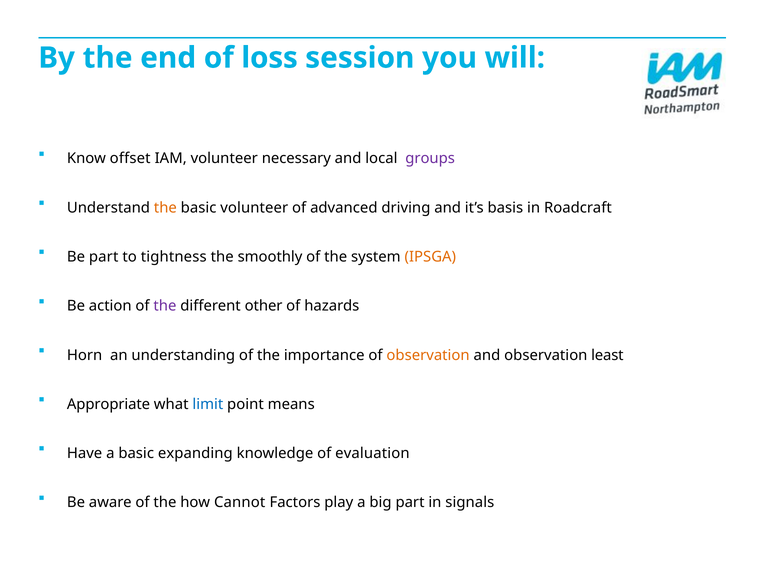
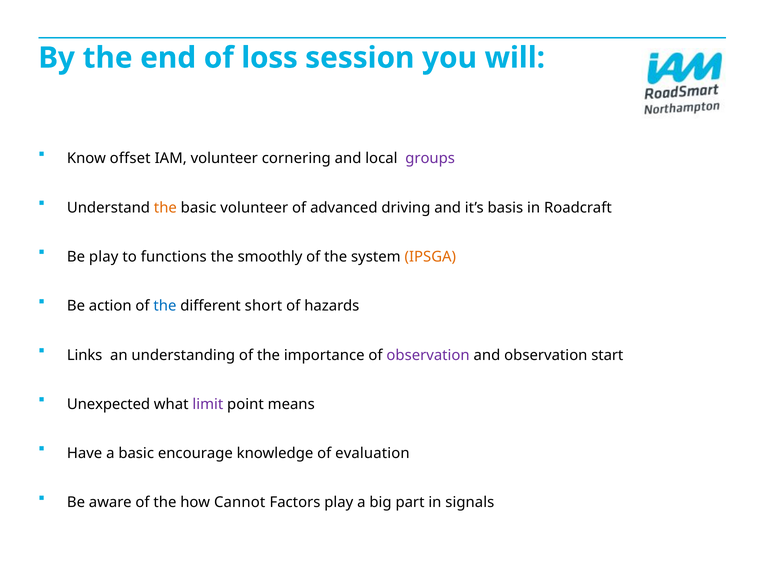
necessary: necessary -> cornering (296, 159)
Be part: part -> play (104, 257)
tightness: tightness -> functions (174, 257)
the colour: purple -> blue (165, 306)
other: other -> short (263, 306)
Horn: Horn -> Links (85, 355)
observation colour: orange -> purple (428, 355)
least: least -> start (607, 355)
Appropriate: Appropriate -> Unexpected (109, 404)
limit colour: blue -> purple (208, 404)
expanding: expanding -> encourage (195, 453)
